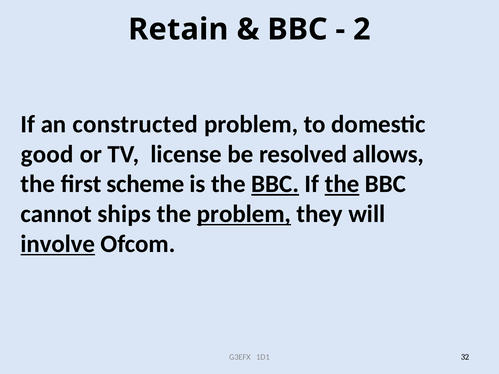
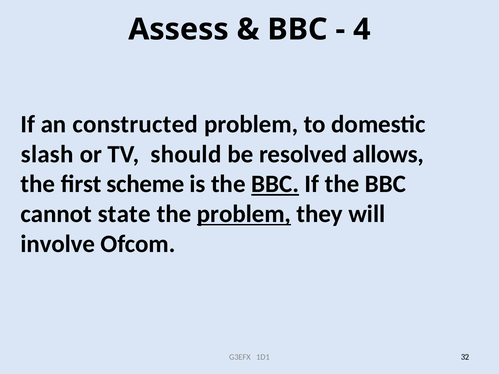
Retain: Retain -> Assess (178, 29)
2: 2 -> 4 (362, 29)
good: good -> slash (47, 154)
license: license -> should (186, 154)
the underline: present -> none (342, 184)
ships: ships -> state (124, 214)
involve underline: present -> none (58, 244)
